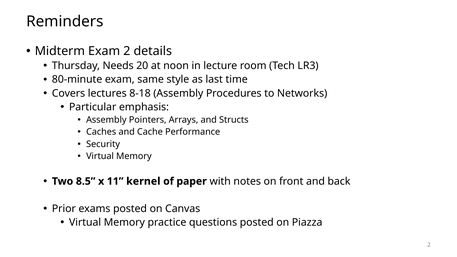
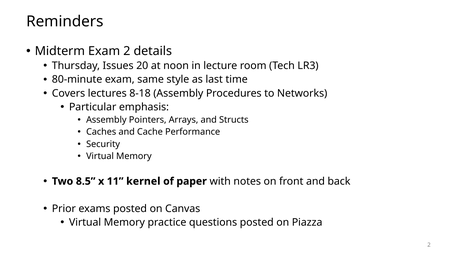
Needs: Needs -> Issues (118, 66)
